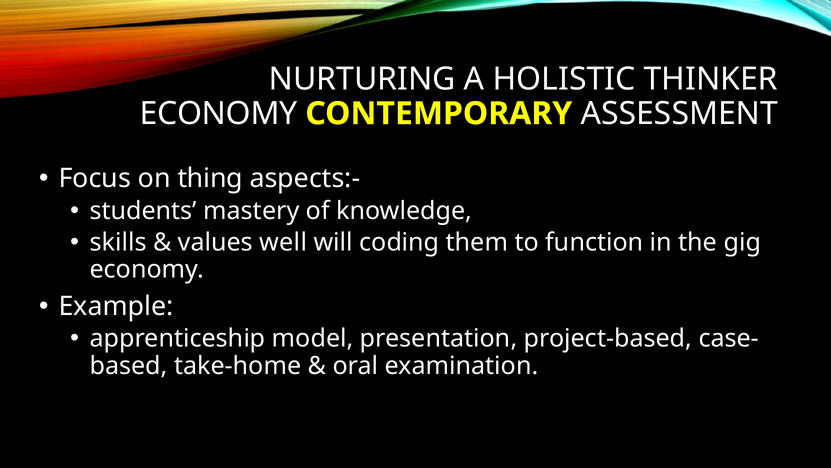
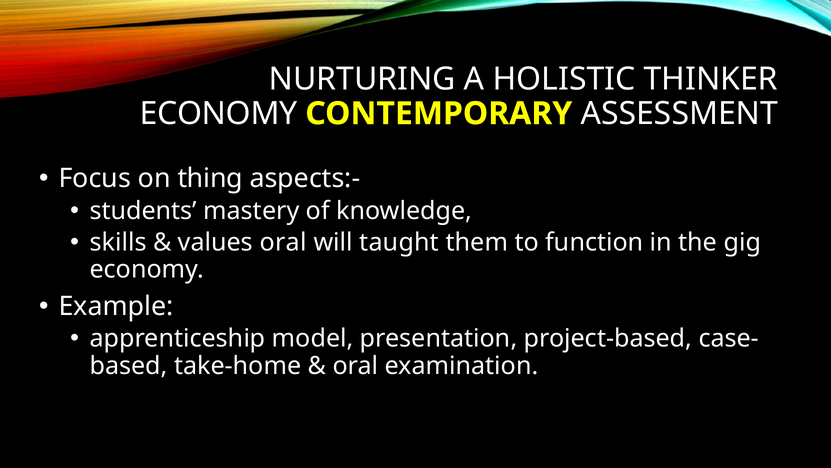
values well: well -> oral (283, 242)
coding: coding -> taught (399, 242)
